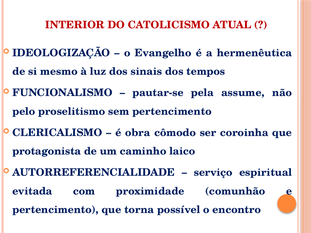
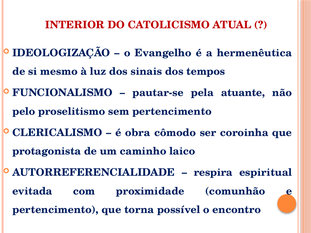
assume: assume -> atuante (243, 93)
serviço: serviço -> respira (213, 173)
